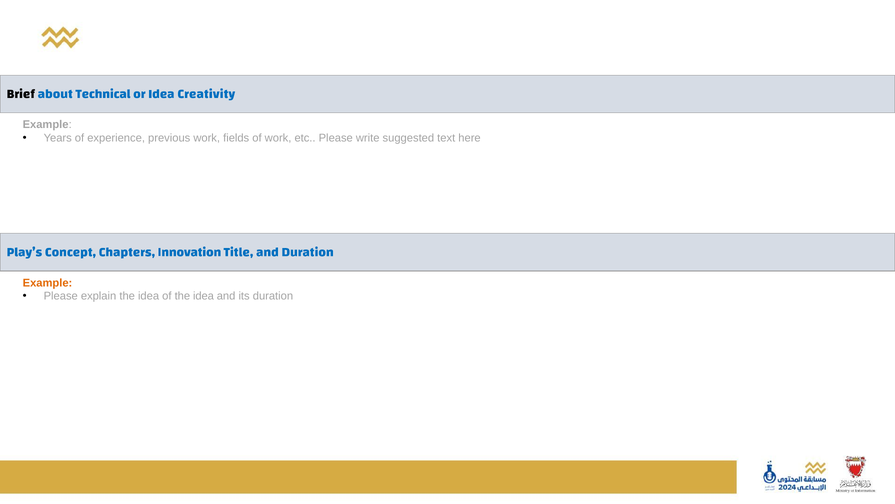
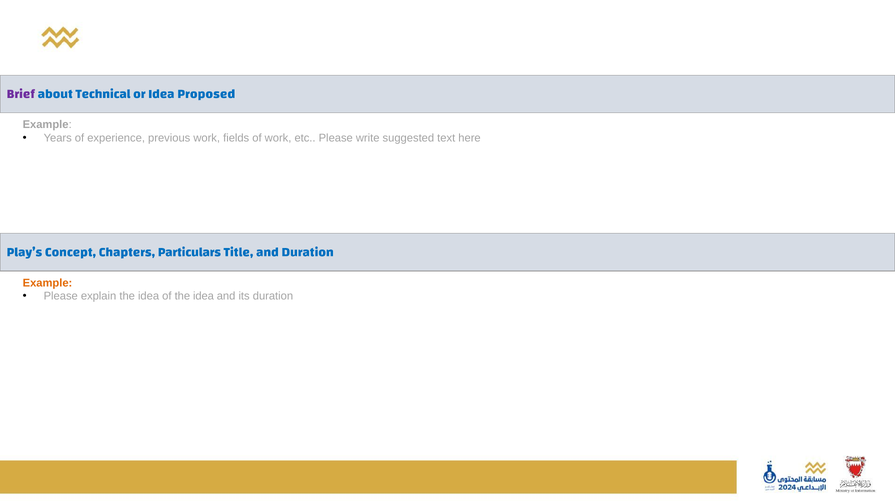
Brief colour: black -> purple (21, 94)
Creativity: Creativity -> Proposed (206, 94)
Innovation: Innovation -> Particulars (189, 252)
